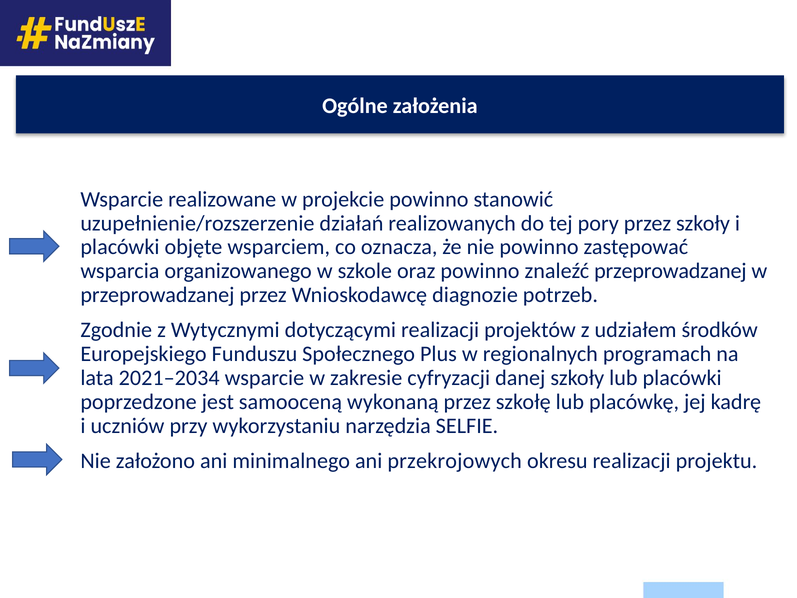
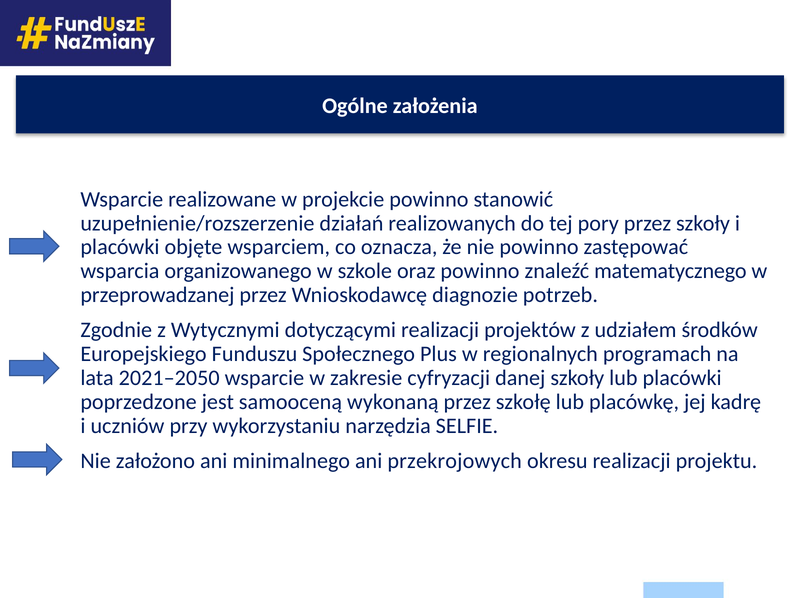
znaleźć przeprowadzanej: przeprowadzanej -> matematycznego (670, 271)
2021–2034: 2021–2034 -> 2021–2050 (169, 378)
